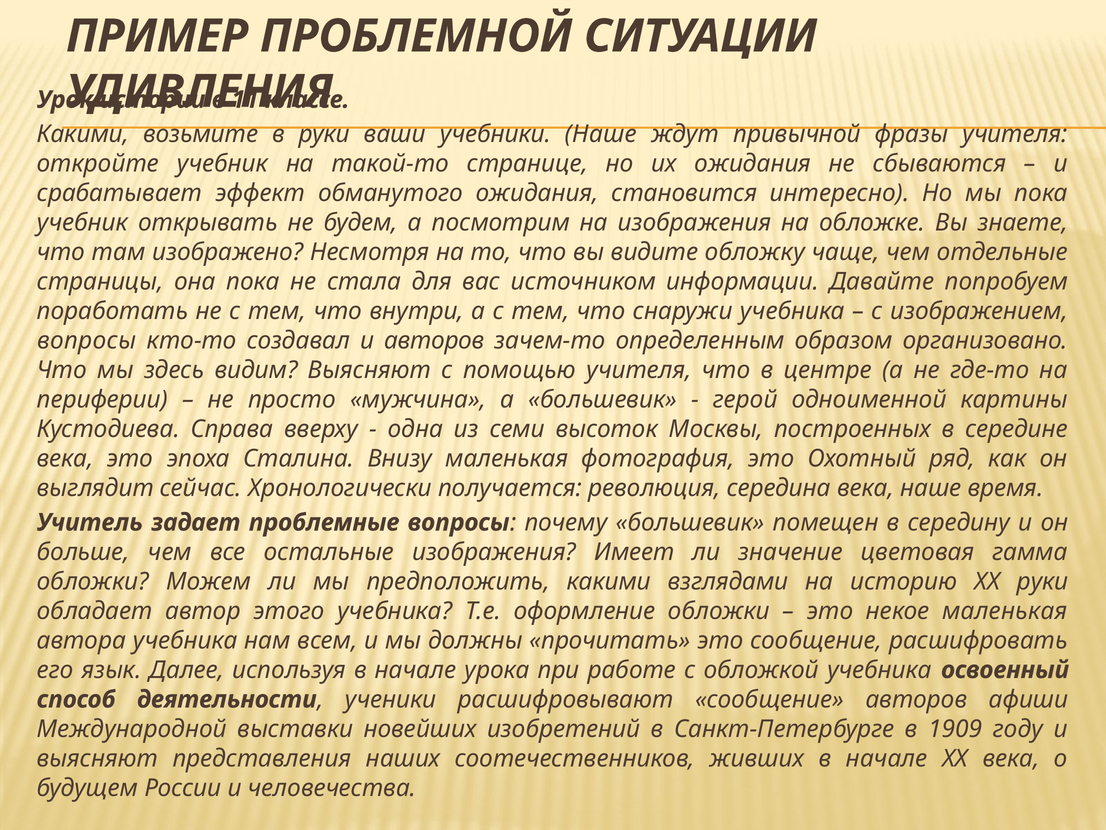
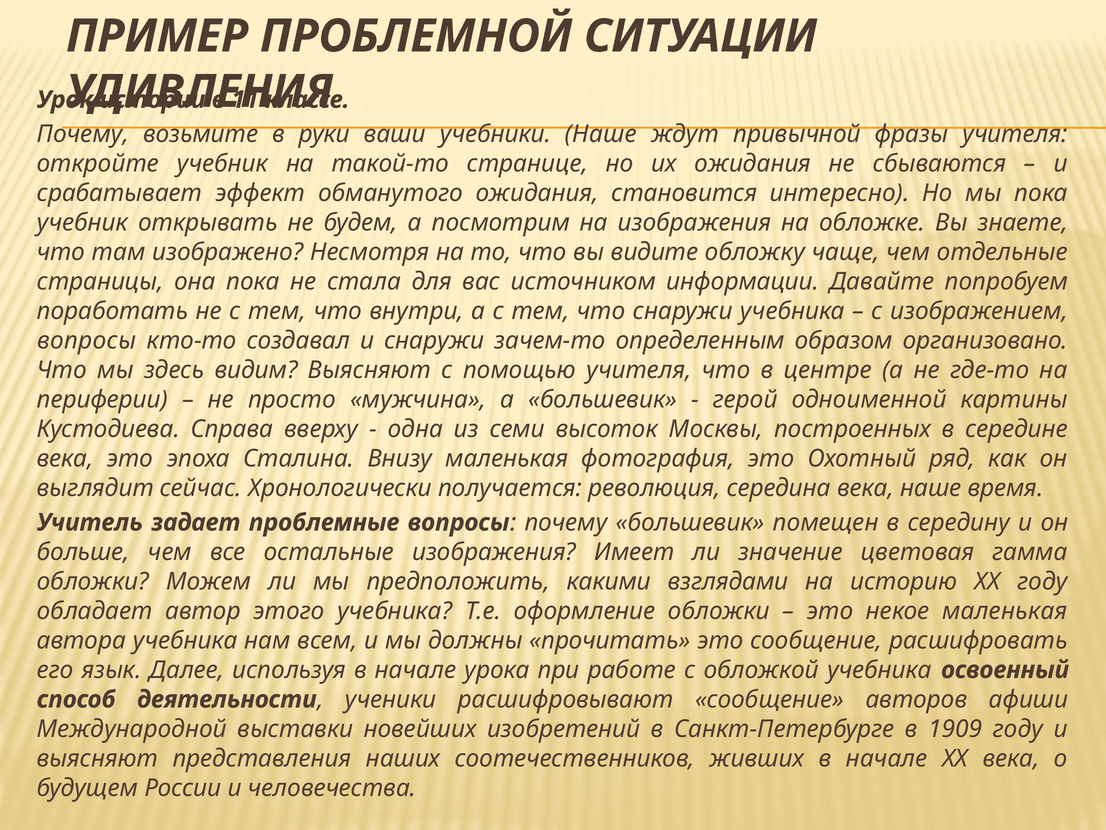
Какими: Какими -> Почему (83, 134)
и авторов: авторов -> снаружи (434, 340)
XX руки: руки -> году (1042, 581)
